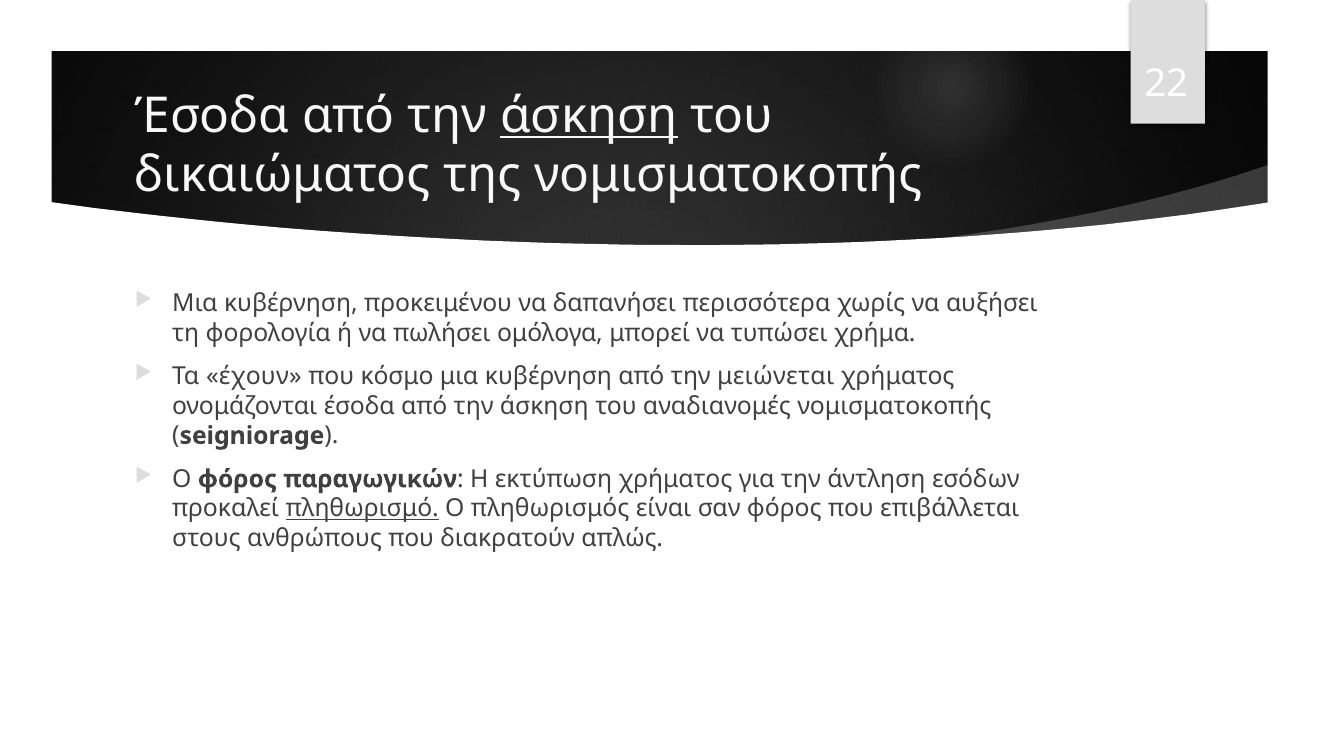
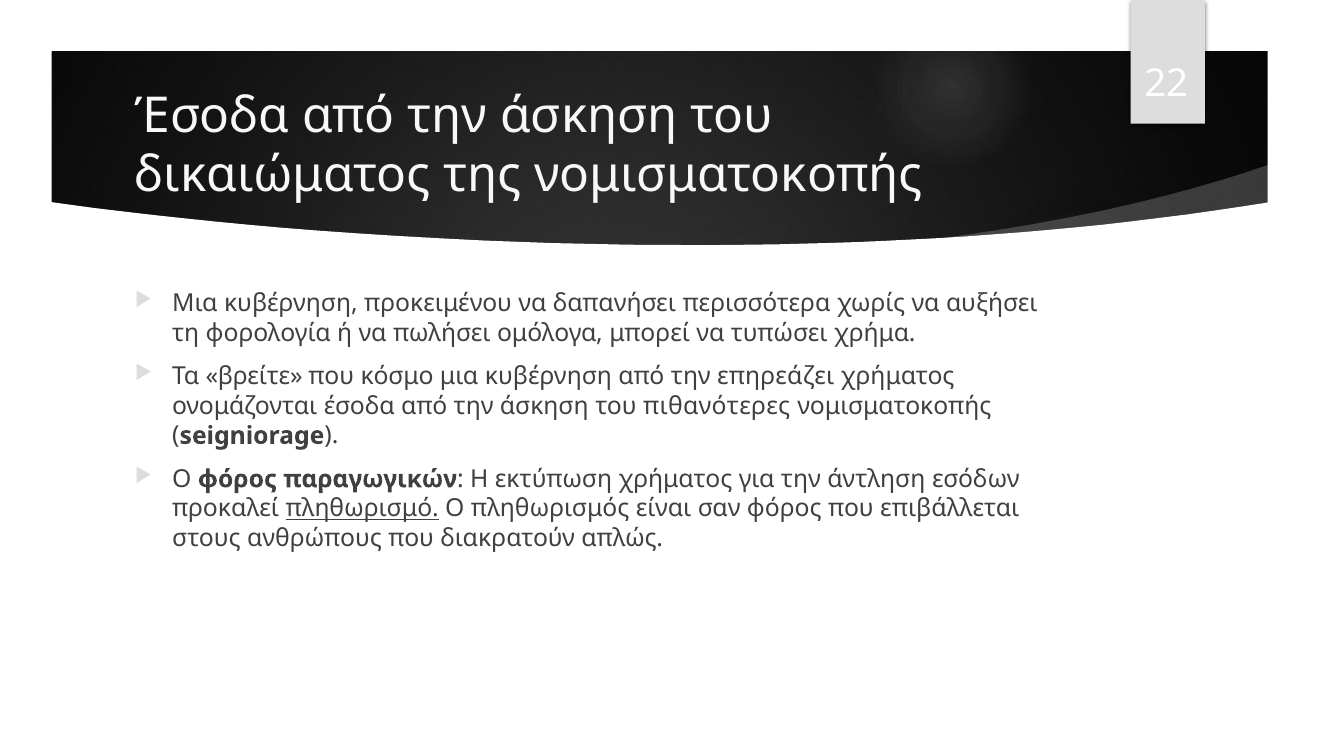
άσκηση underline: present -> none (589, 116)
έχουν: έχουν -> βρείτε (254, 377)
μειώνεται: μειώνεται -> επηρεάζει (776, 377)
αναδιανομές: αναδιανομές -> πιθανότερες (717, 406)
